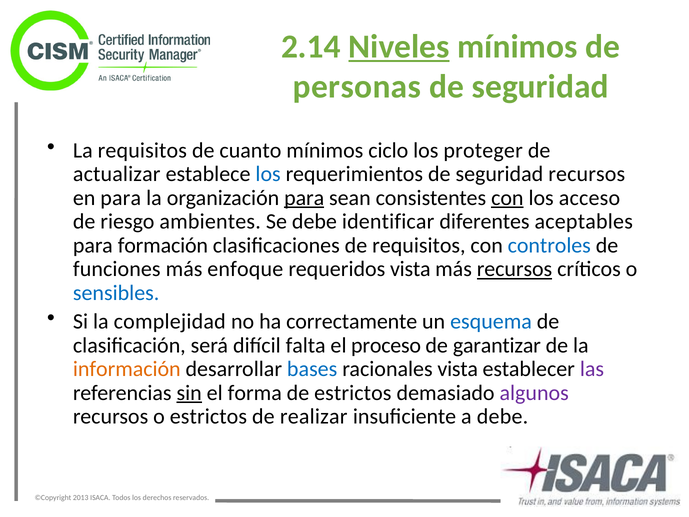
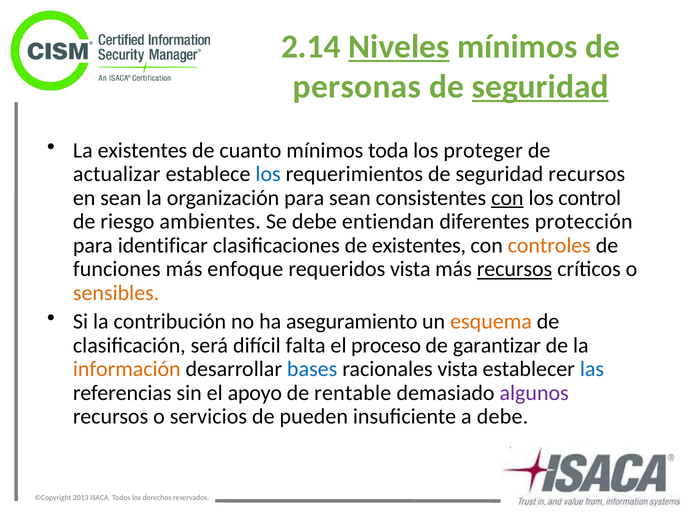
seguridad underline: none -> present (540, 87)
La requisitos: requisitos -> existentes (142, 150)
ciclo: ciclo -> toda (388, 150)
en para: para -> sean (121, 198)
para underline: present -> none (304, 198)
acceso: acceso -> control (590, 198)
identificar: identificar -> entiendan (388, 222)
aceptables: aceptables -> protección (584, 222)
formación: formación -> identificar (163, 245)
de requisitos: requisitos -> existentes (419, 245)
controles colour: blue -> orange (549, 245)
sensibles colour: blue -> orange (116, 293)
complejidad: complejidad -> contribución (170, 321)
correctamente: correctamente -> aseguramiento (352, 321)
esquema colour: blue -> orange (491, 321)
las colour: purple -> blue (592, 369)
sin underline: present -> none (189, 393)
forma: forma -> apoyo (255, 393)
de estrictos: estrictos -> rentable (353, 393)
o estrictos: estrictos -> servicios (208, 416)
realizar: realizar -> pueden (314, 416)
